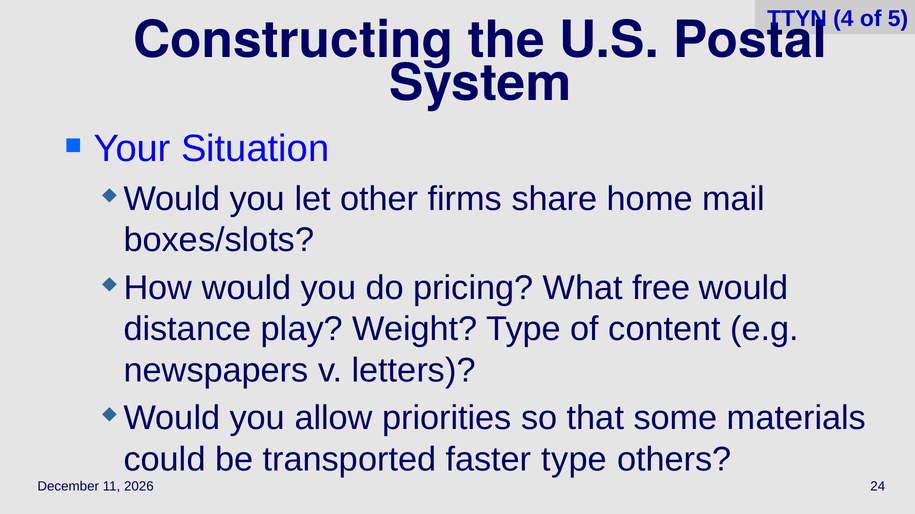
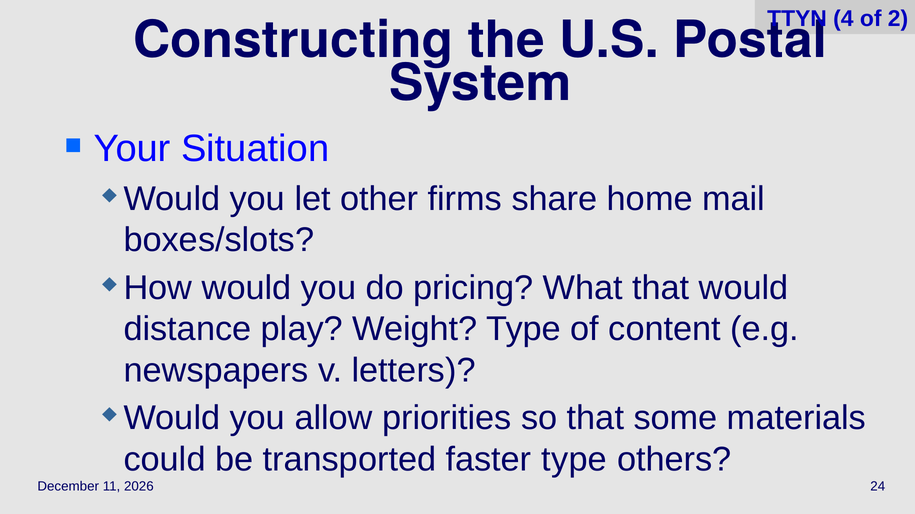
5: 5 -> 2 (898, 19)
What free: free -> that (661, 288)
